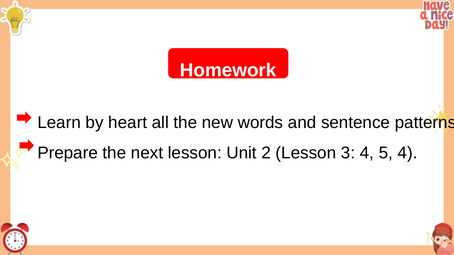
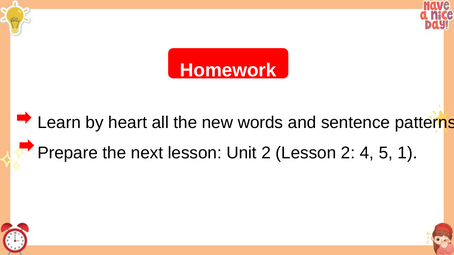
Lesson 3: 3 -> 2 (348, 153)
5 4: 4 -> 1 (408, 153)
